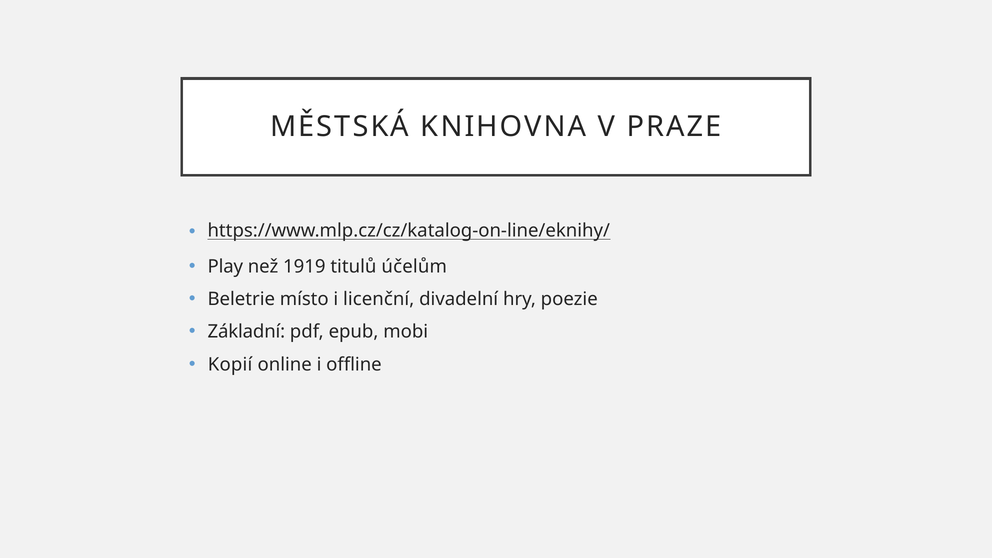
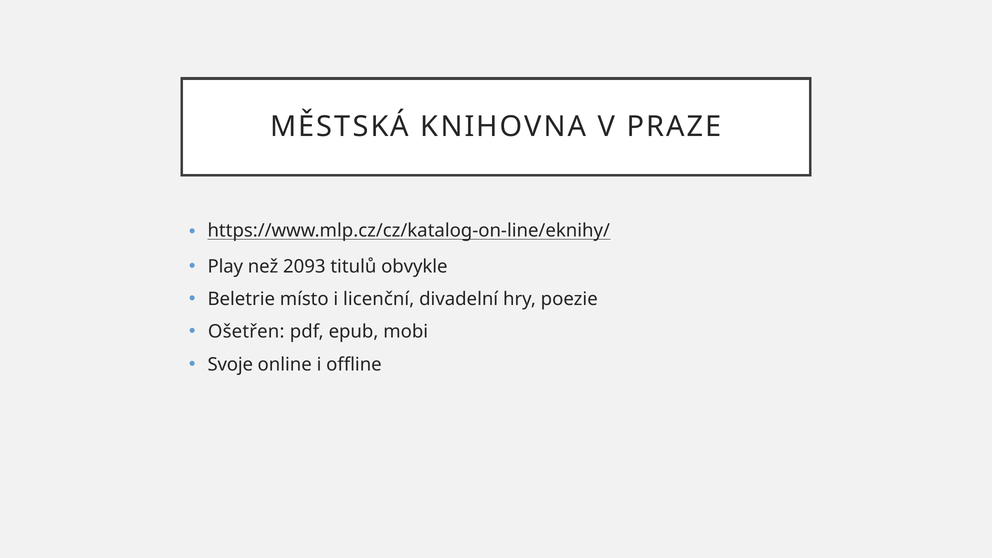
1919: 1919 -> 2093 (304, 266)
účelům: účelům -> obvykle (414, 266)
Základní: Základní -> Ošetřen (246, 332)
Kopií: Kopií -> Svoje (230, 364)
